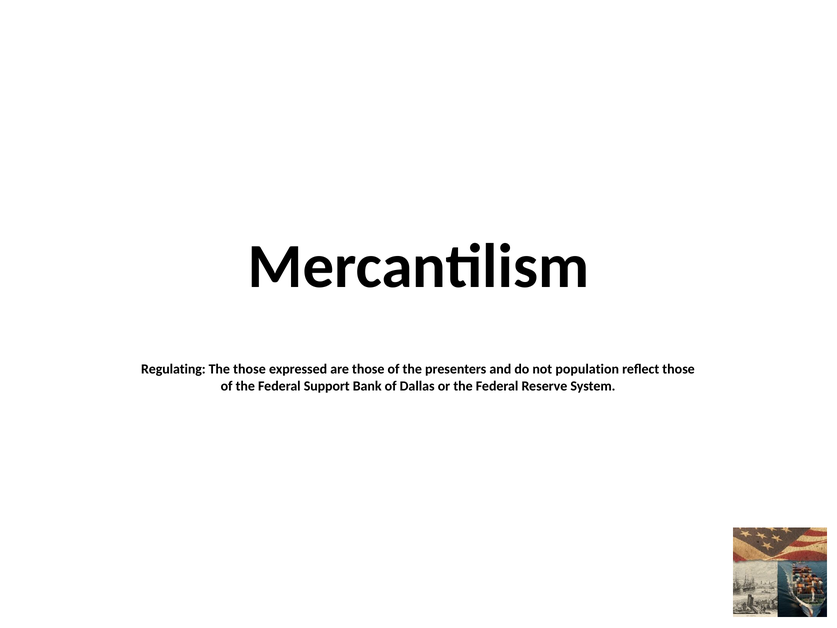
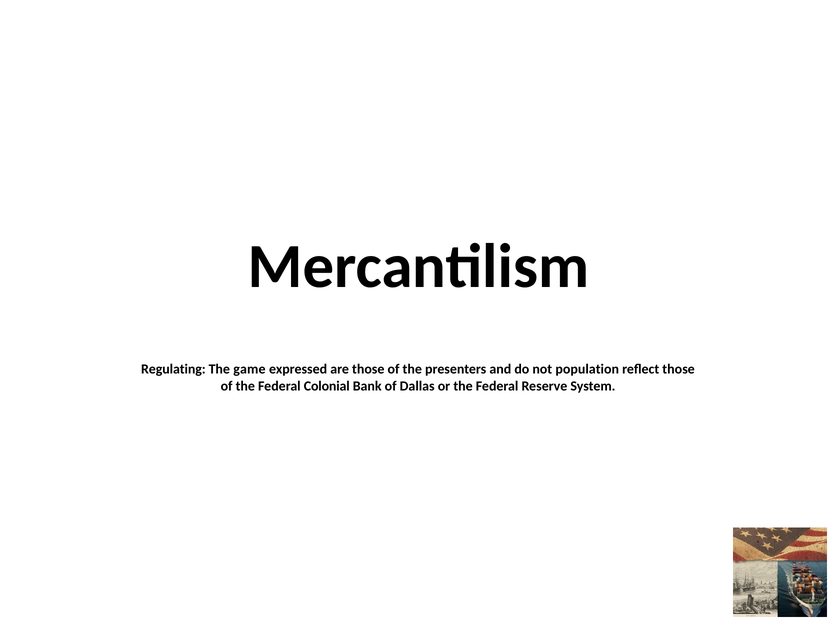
The those: those -> game (249, 369)
Support: Support -> Colonial (327, 386)
